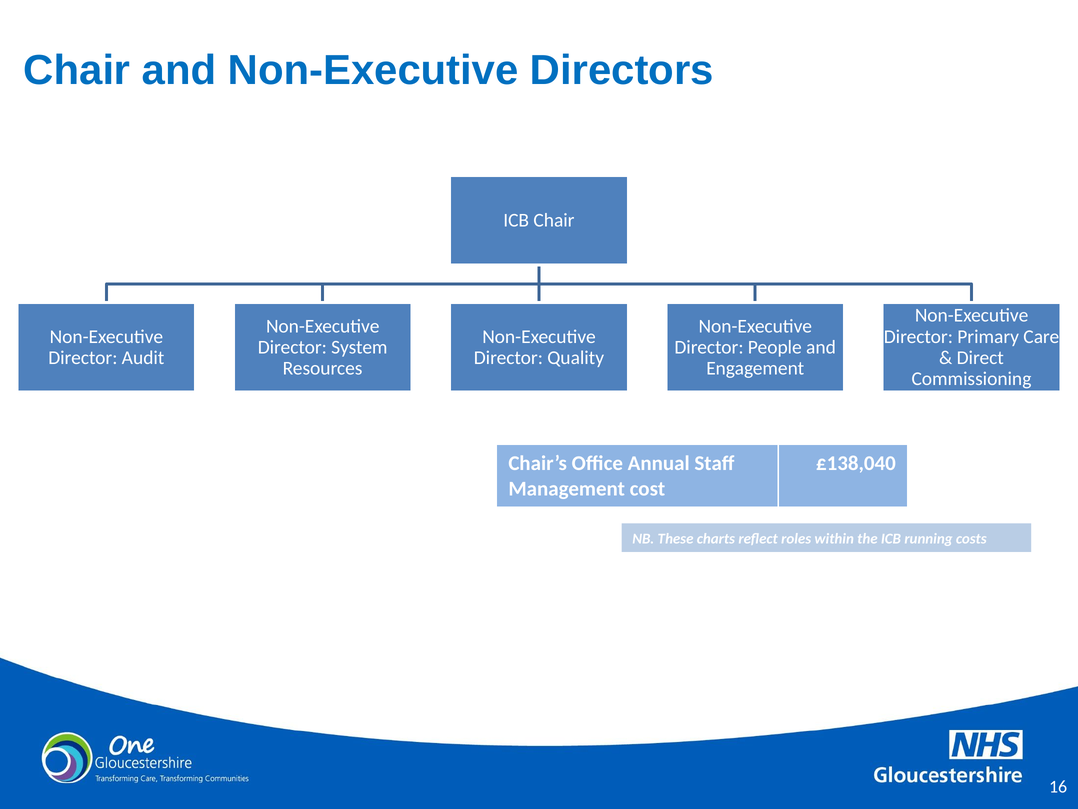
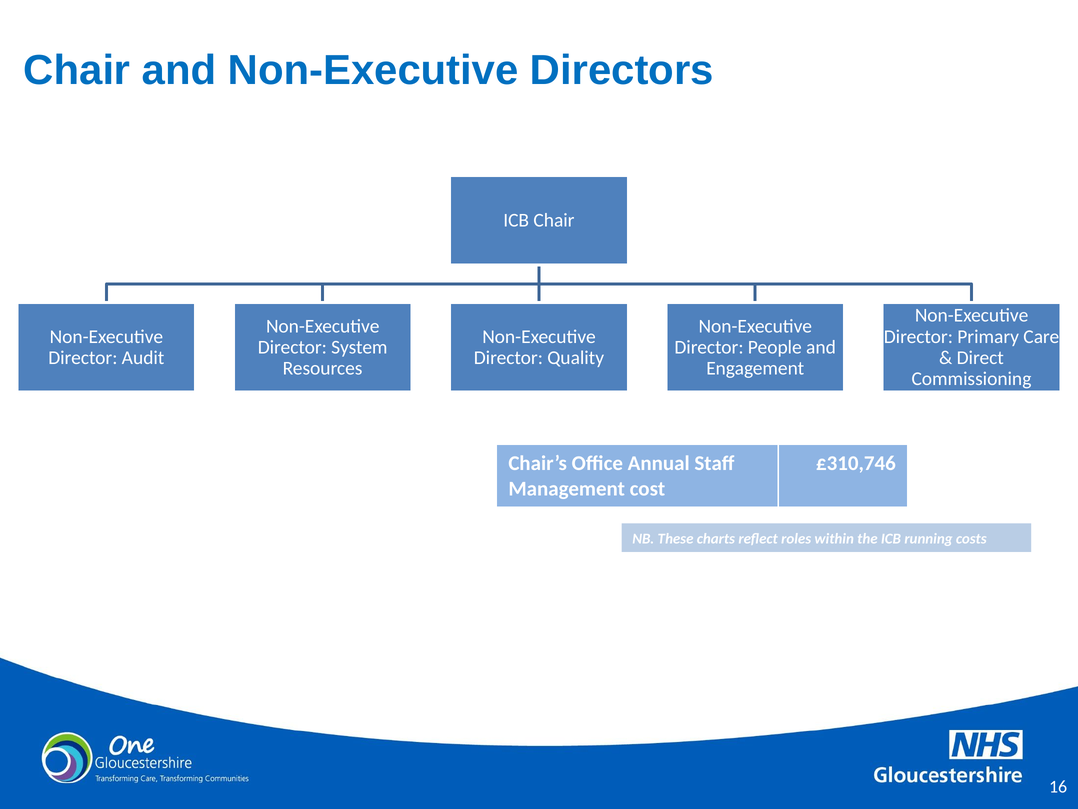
£138,040: £138,040 -> £310,746 (856, 463)
